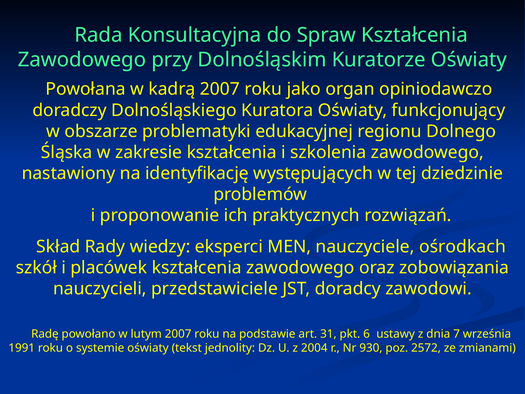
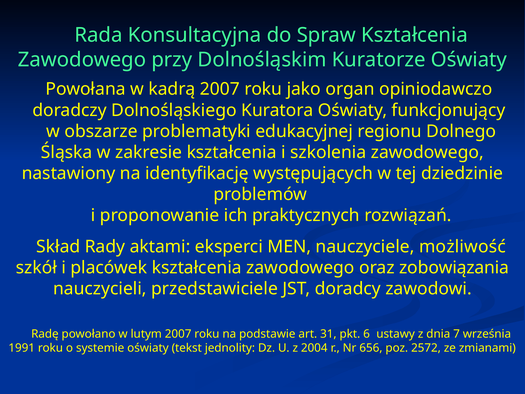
wiedzy: wiedzy -> aktami (160, 247)
ośrodkach: ośrodkach -> możliwość (462, 247)
930: 930 -> 656 (371, 348)
